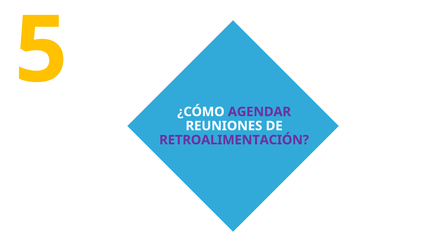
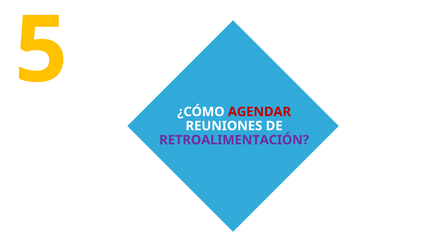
AGENDAR colour: purple -> red (259, 112)
